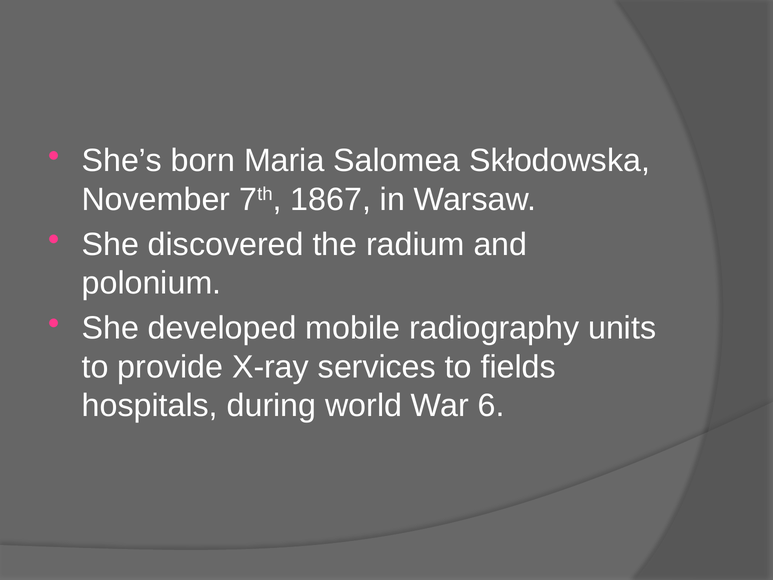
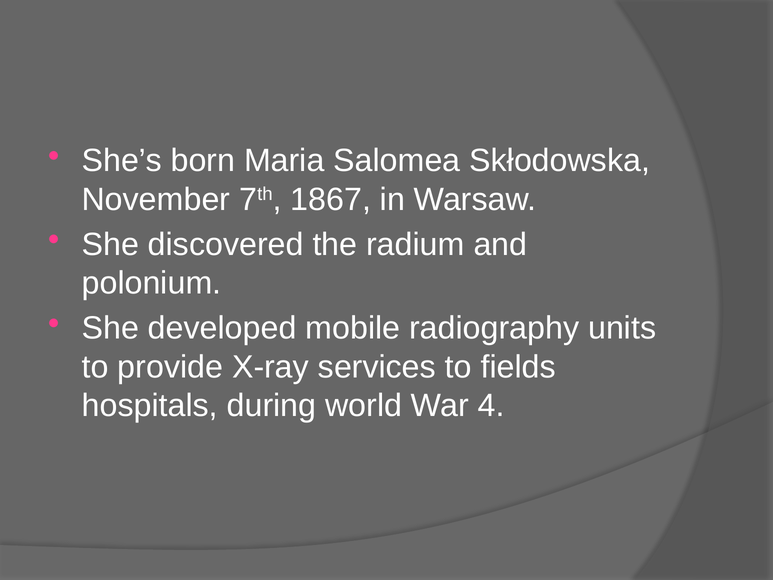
6: 6 -> 4 (491, 405)
